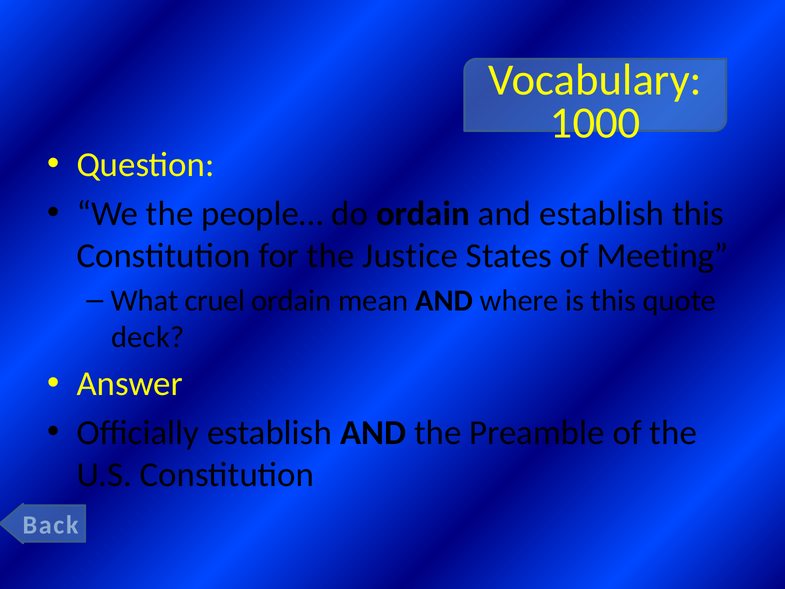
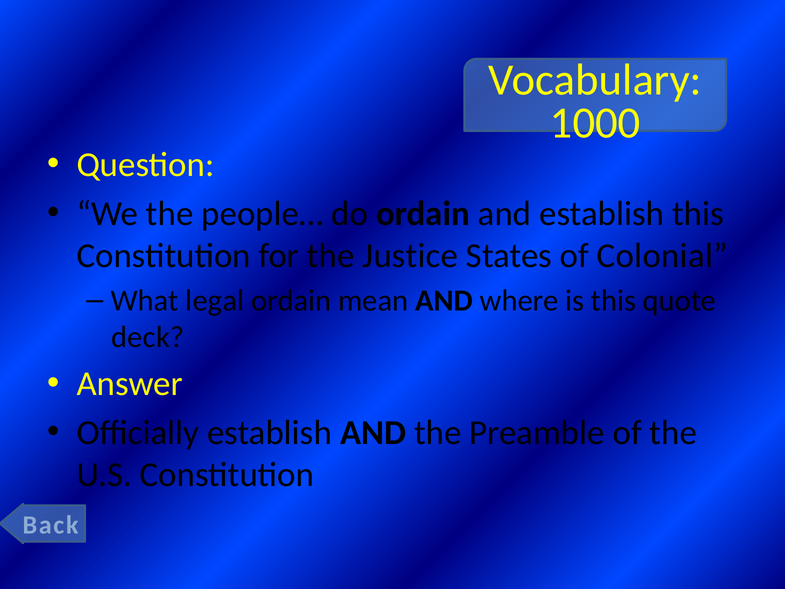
Meeting: Meeting -> Colonial (662, 255)
cruel: cruel -> legal (215, 300)
